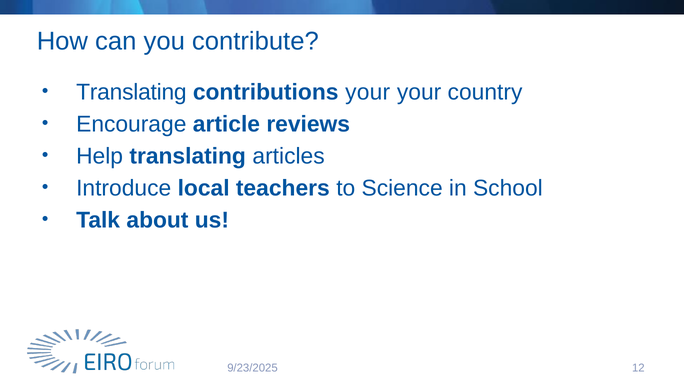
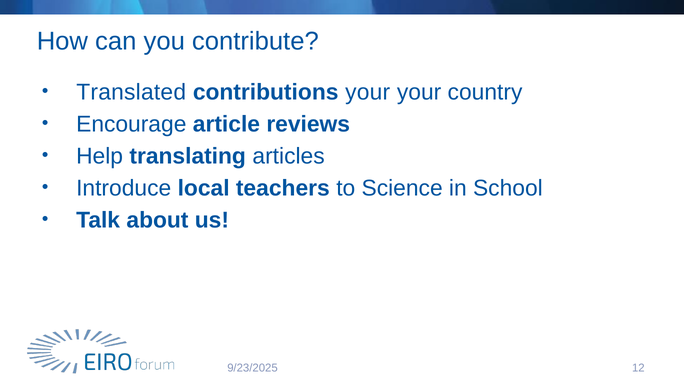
Translating: Translating -> Translated (131, 92)
